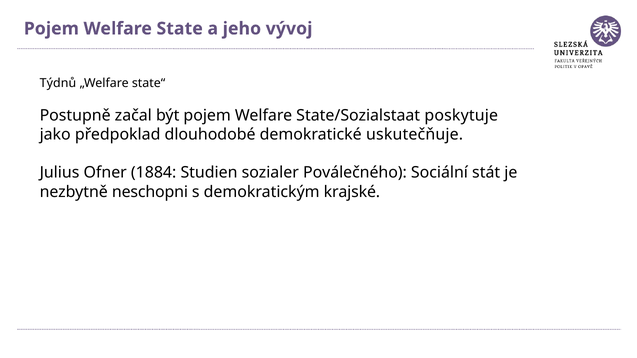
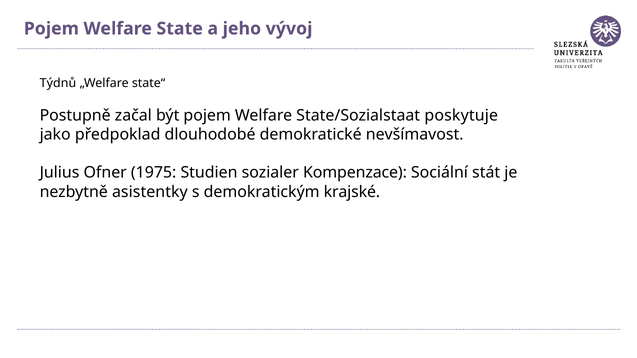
uskutečňuje: uskutečňuje -> nevšímavost (415, 135)
1884: 1884 -> 1975 (154, 173)
Poválečného: Poválečného -> Kompenzace (355, 173)
neschopni: neschopni -> asistentky (150, 192)
